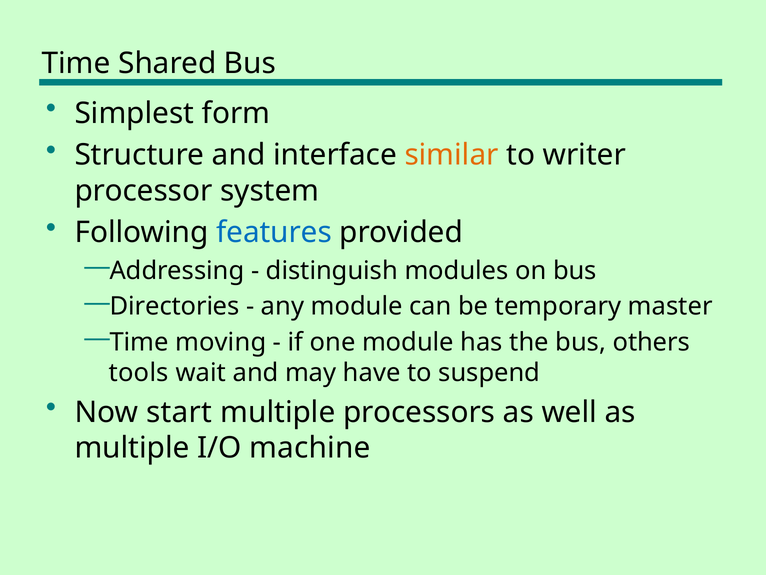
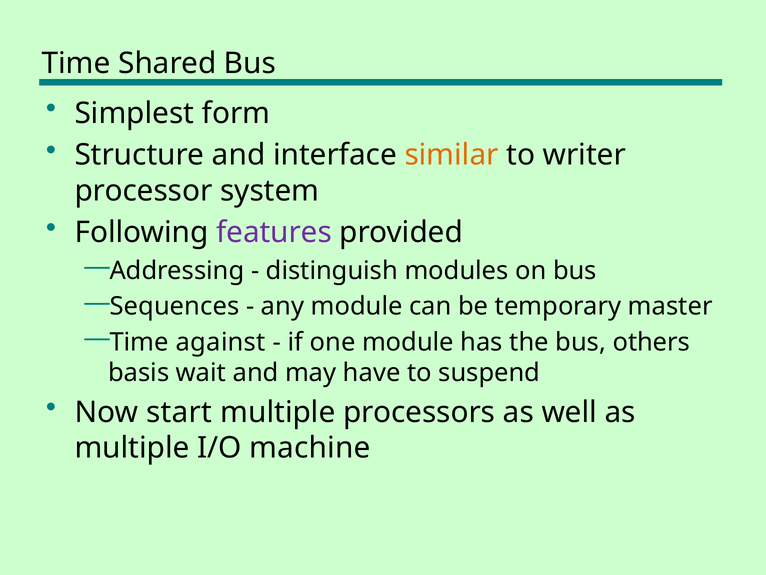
features colour: blue -> purple (274, 232)
Directories: Directories -> Sequences (175, 306)
moving: moving -> against (221, 342)
tools: tools -> basis (139, 373)
